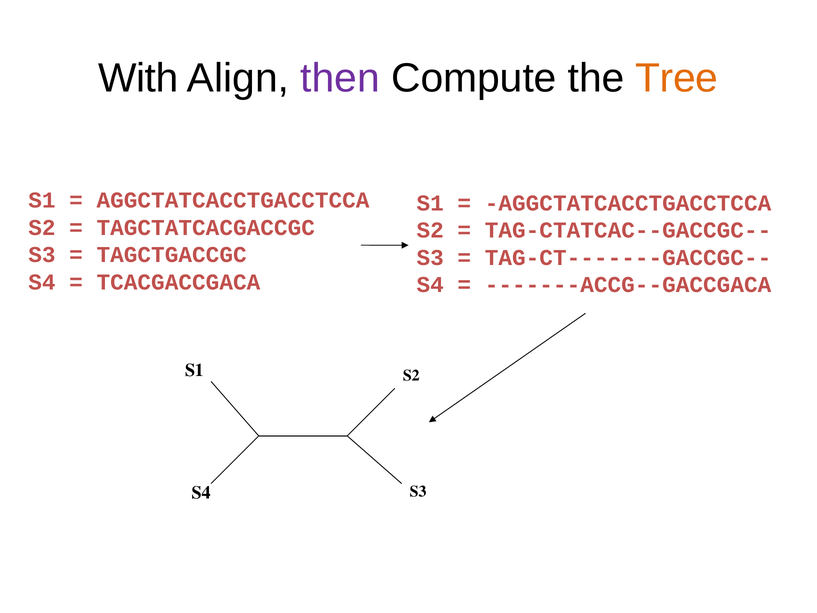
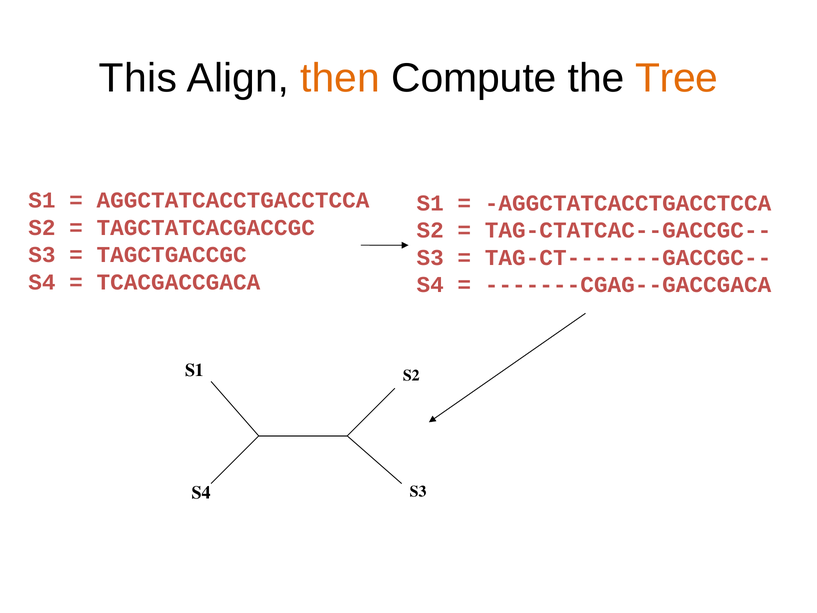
With: With -> This (138, 78)
then colour: purple -> orange (340, 78)
-------ACCG--GACCGACA: -------ACCG--GACCGACA -> -------CGAG--GACCGACA (628, 285)
